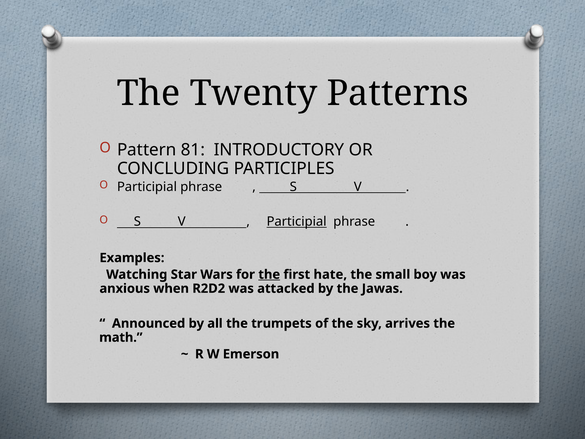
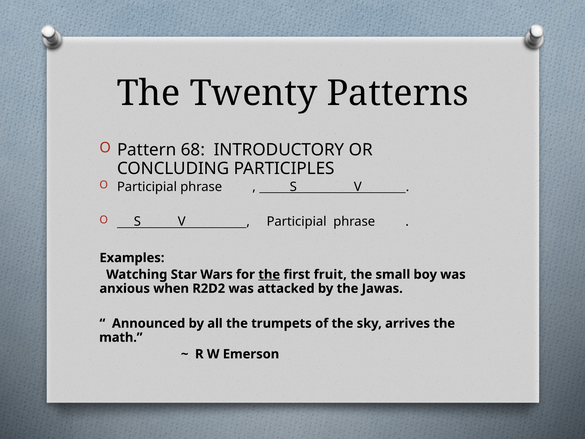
81: 81 -> 68 (193, 150)
Participial underline: present -> none (297, 222)
hate: hate -> fruit (330, 274)
